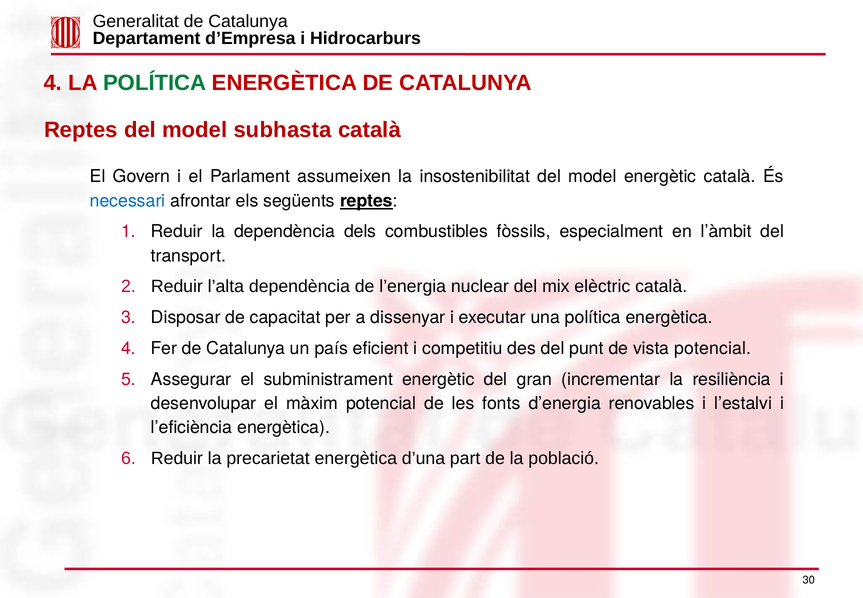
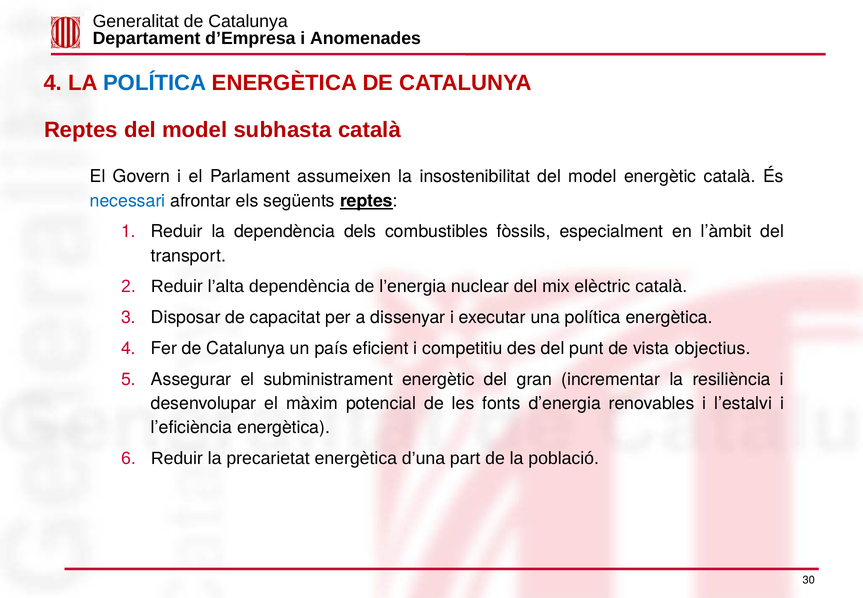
Hidrocarburs: Hidrocarburs -> Anomenades (366, 38)
POLÍTICA colour: green -> blue (155, 83)
vista potencial: potencial -> objectius (713, 348)
